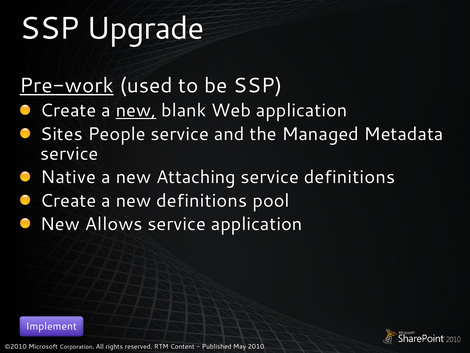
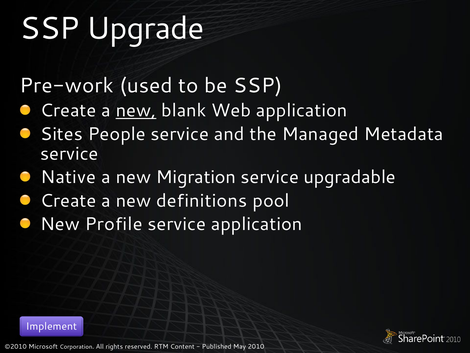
Pre-work underline: present -> none (67, 86)
Attaching: Attaching -> Migration (196, 177)
service definitions: definitions -> upgradable (350, 177)
Allows: Allows -> Profile (114, 224)
